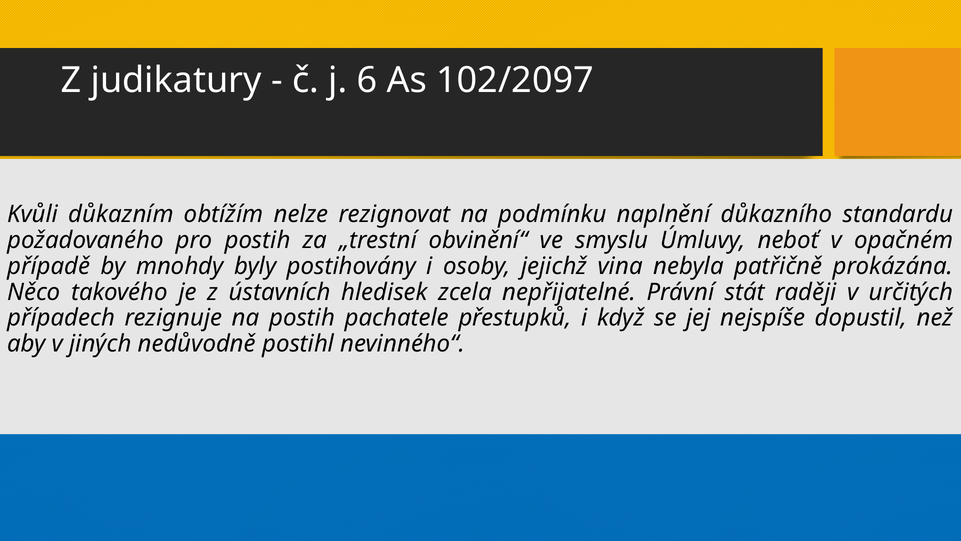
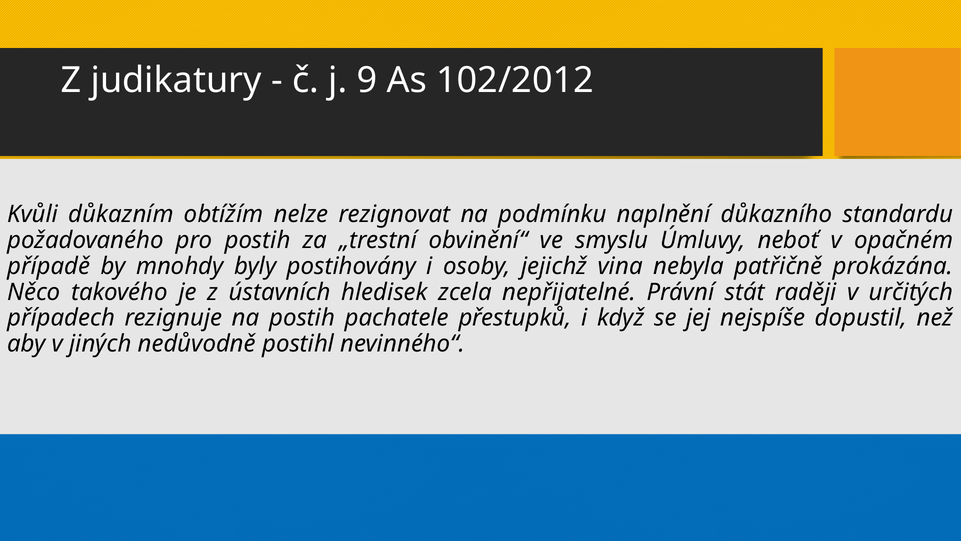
6: 6 -> 9 (367, 80)
102/2097: 102/2097 -> 102/2012 (515, 80)
